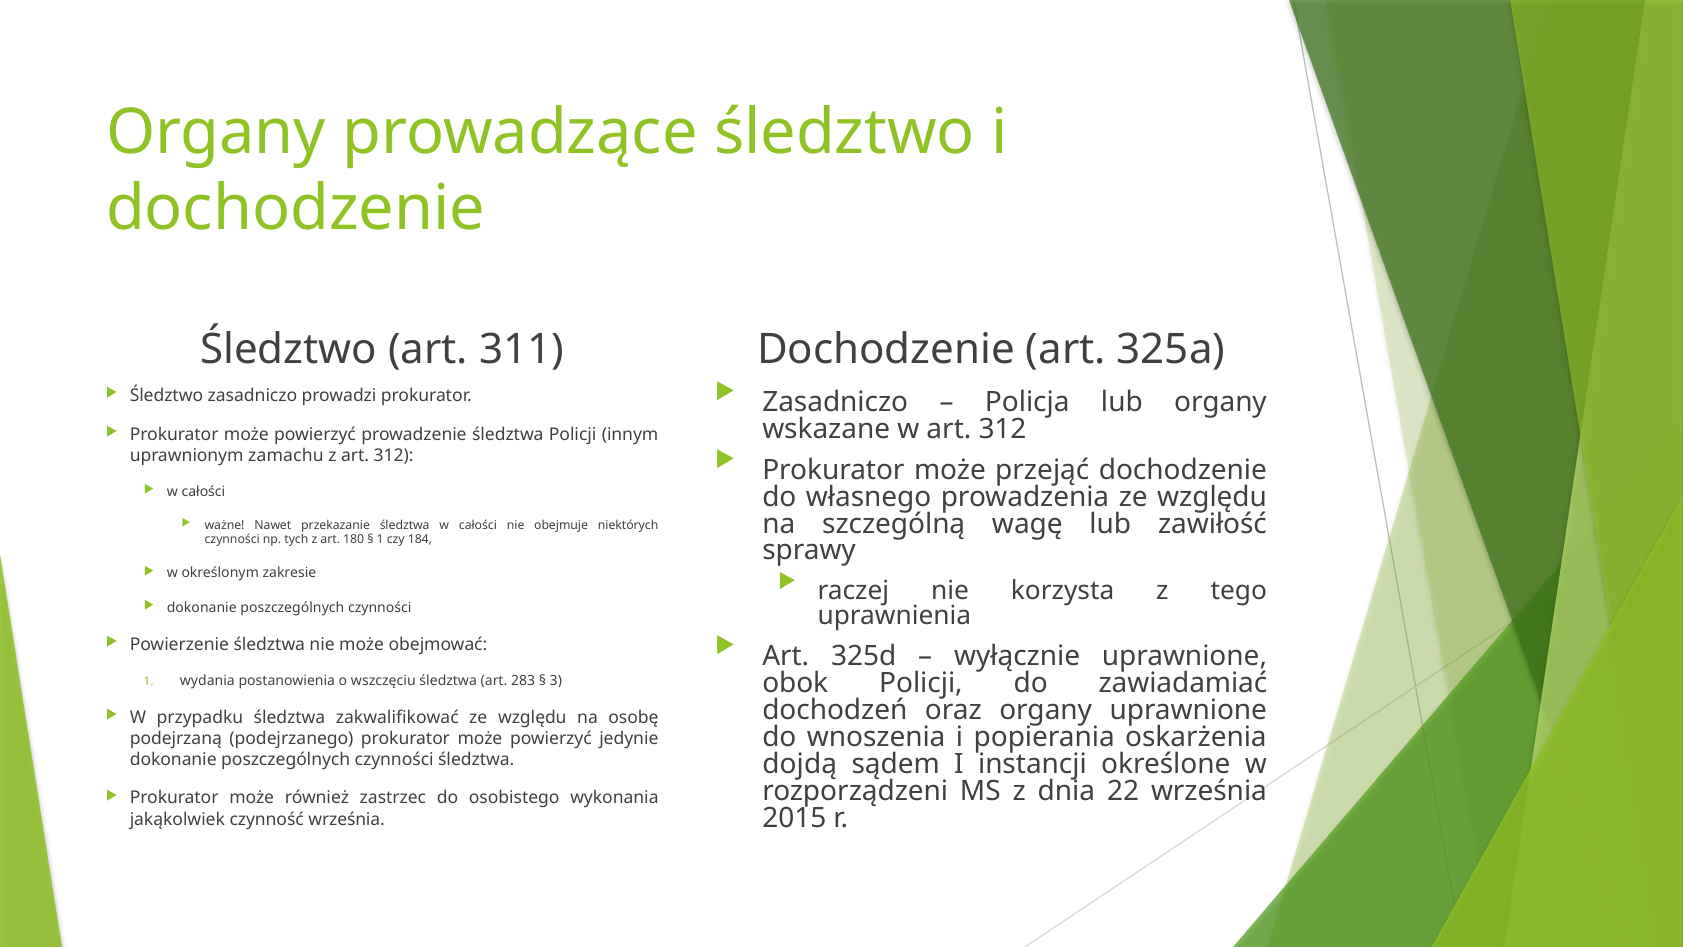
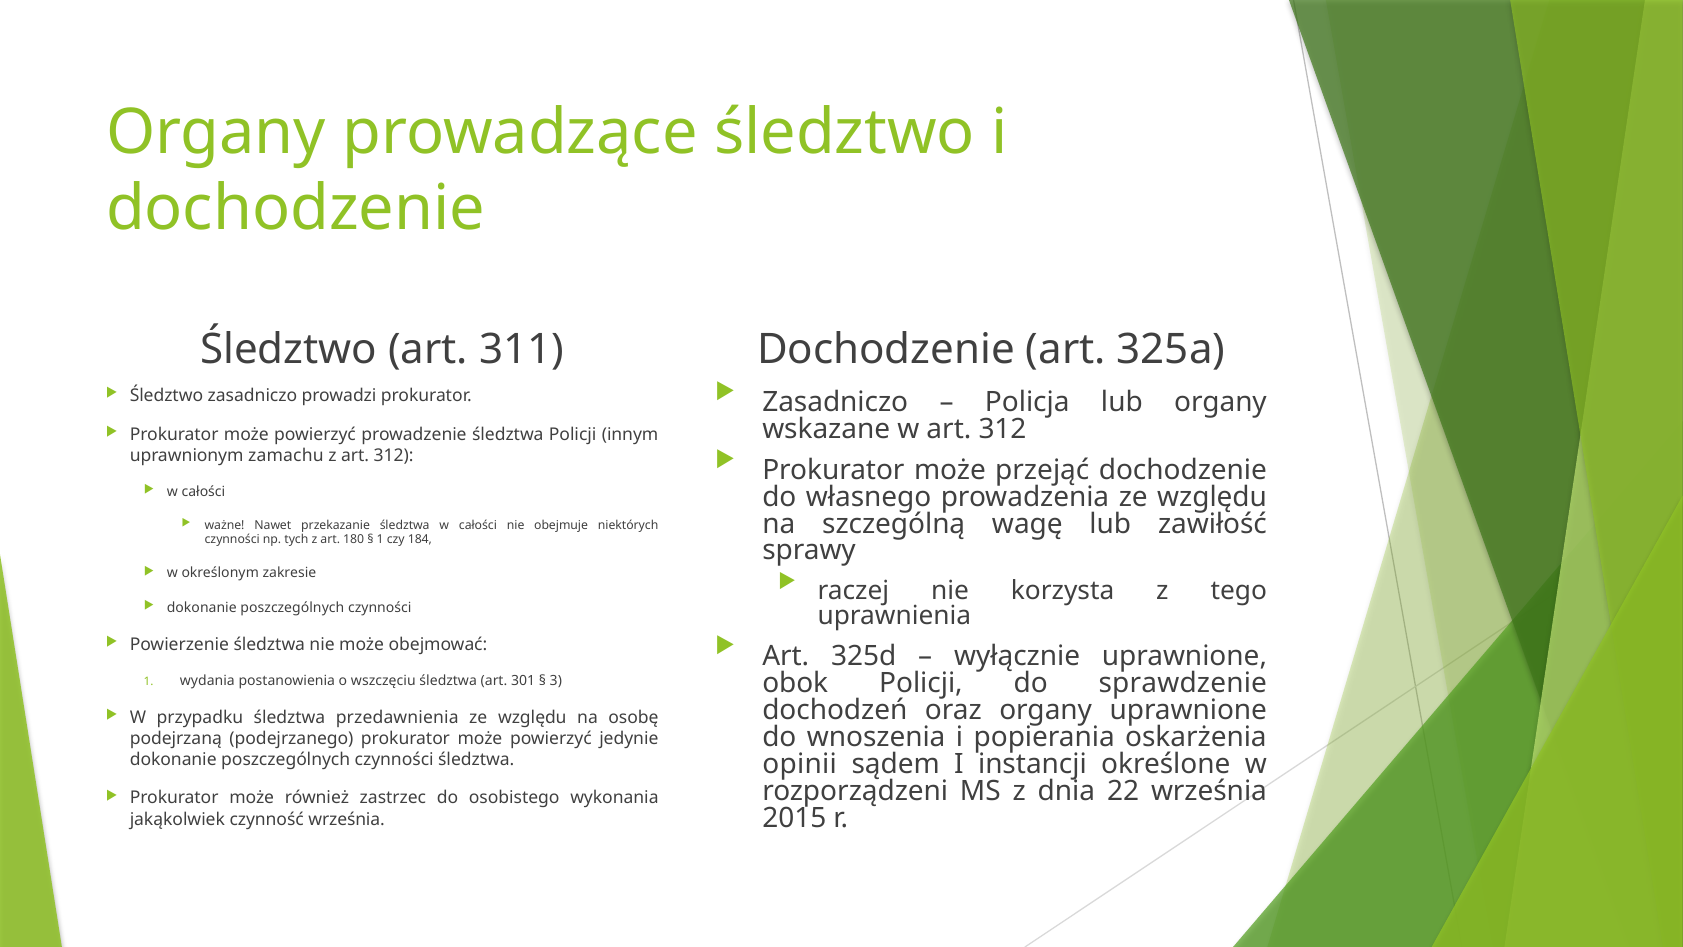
zawiadamiać: zawiadamiać -> sprawdzenie (1183, 683)
283: 283 -> 301 (523, 680)
zakwalifikować: zakwalifikować -> przedawnienia (397, 717)
dojdą: dojdą -> opinii (800, 764)
